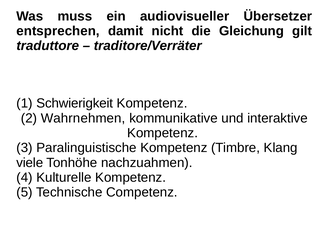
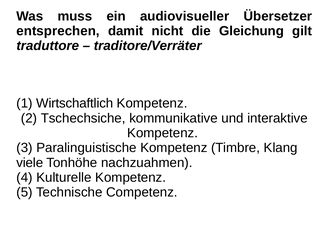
Schwierigkeit: Schwierigkeit -> Wirtschaftlich (75, 103)
Wahrnehmen: Wahrnehmen -> Tschechsiche (83, 118)
